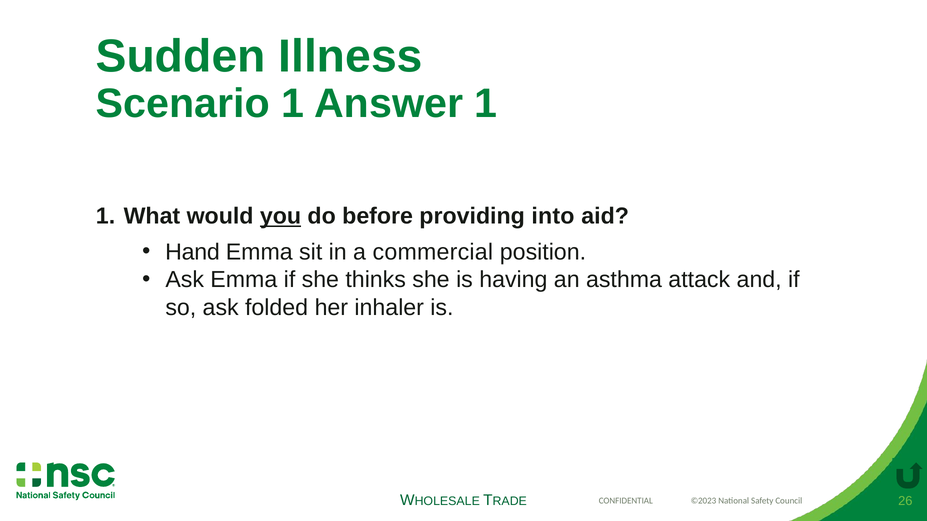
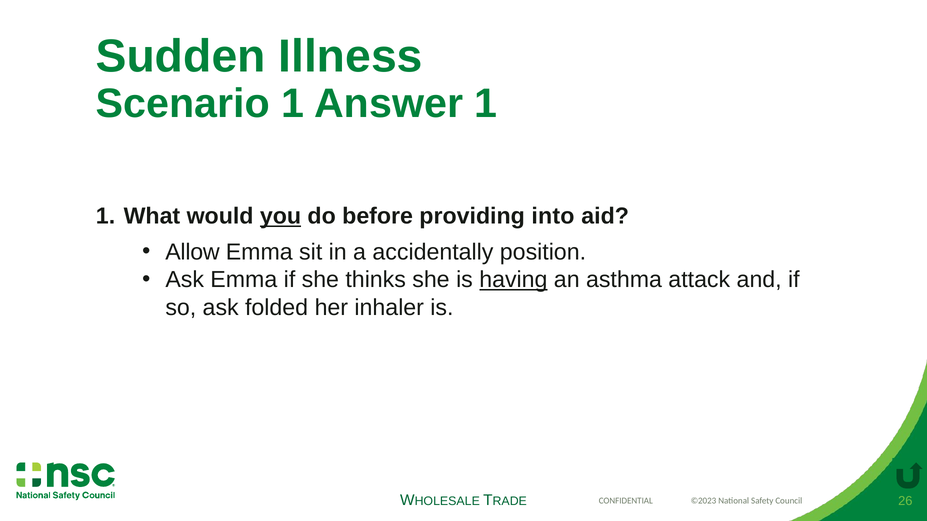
Hand: Hand -> Allow (193, 252)
commercial: commercial -> accidentally (433, 252)
having underline: none -> present (513, 280)
